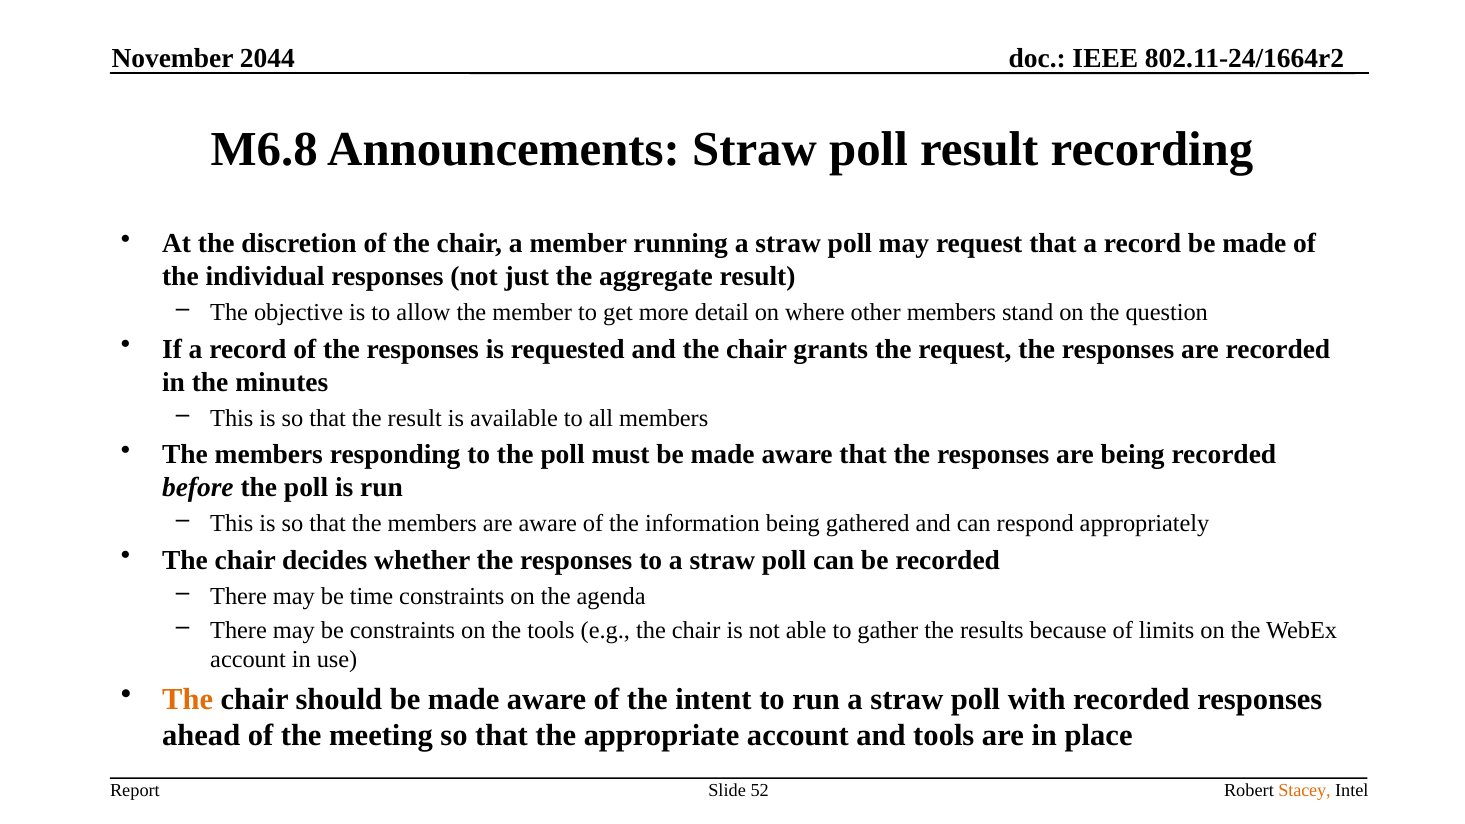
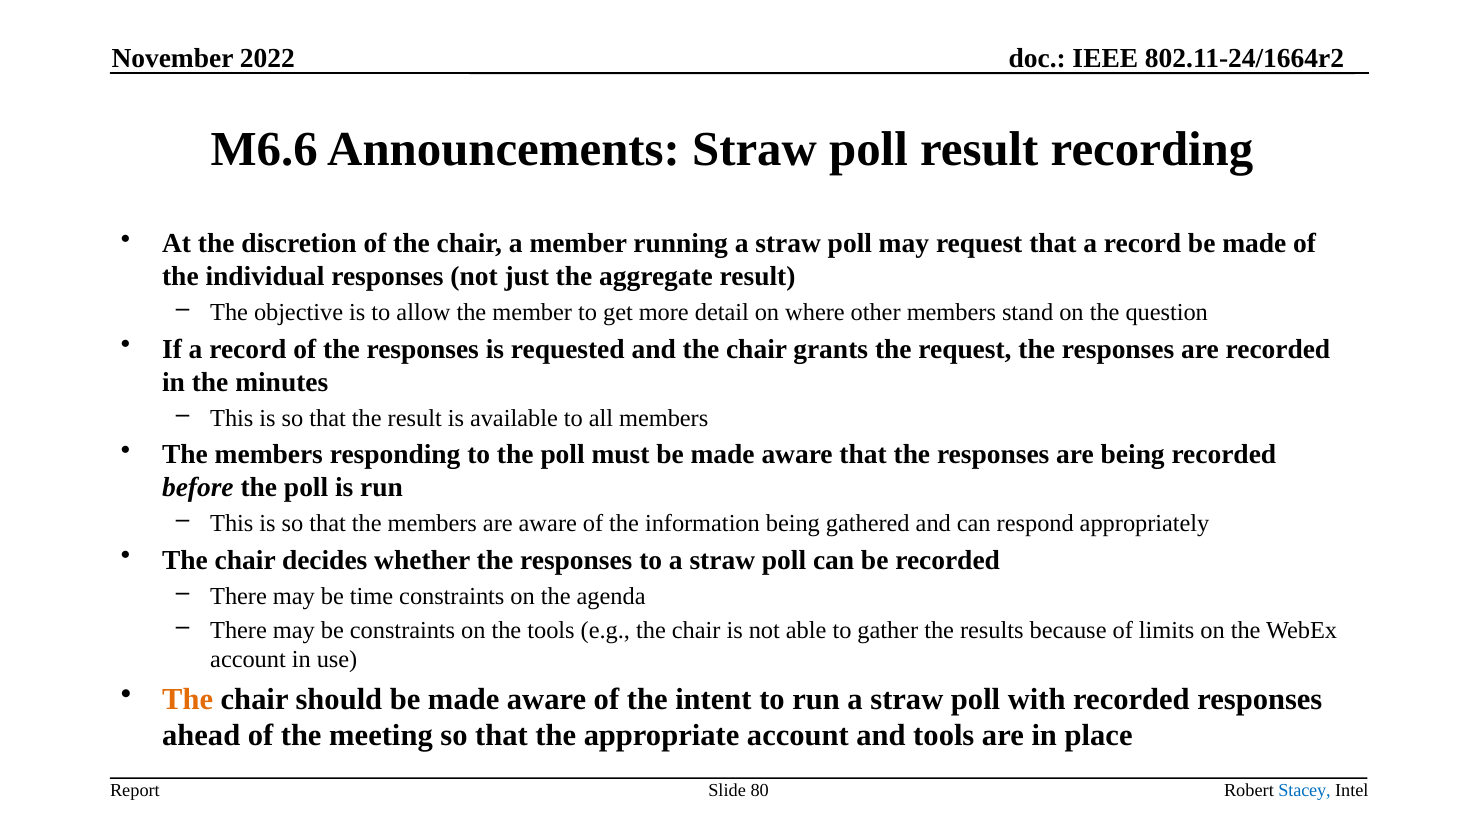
2044: 2044 -> 2022 (267, 59)
M6.8: M6.8 -> M6.6 (264, 150)
52: 52 -> 80 (760, 790)
Stacey colour: orange -> blue (1305, 790)
